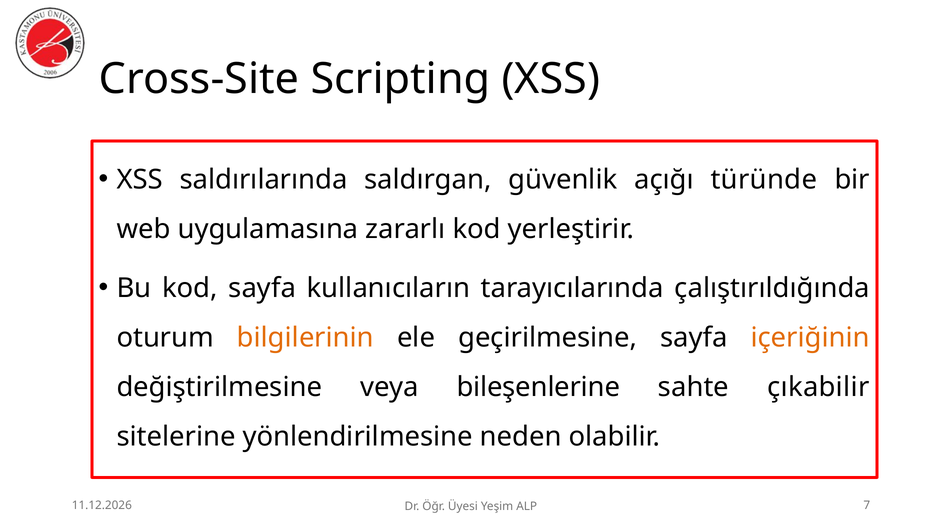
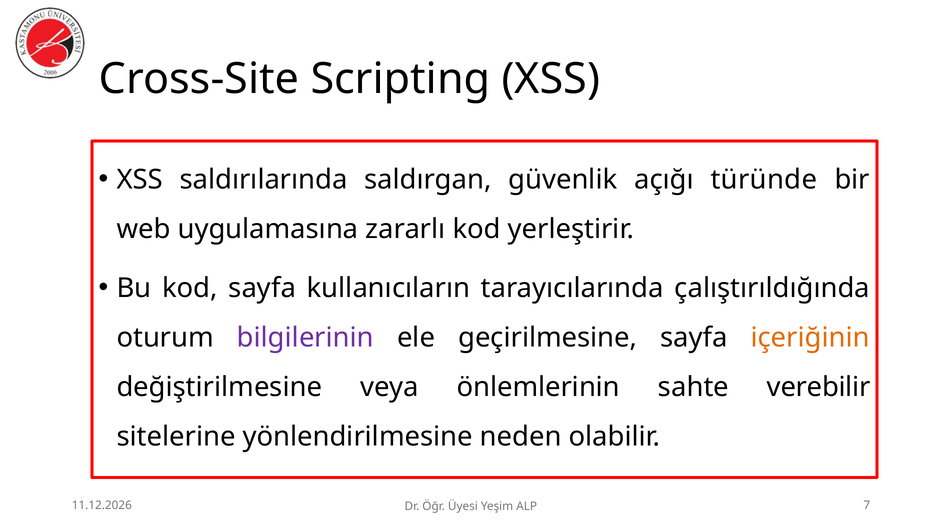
bilgilerinin colour: orange -> purple (305, 338)
bileşenlerine: bileşenlerine -> önlemlerinin (538, 387)
çıkabilir: çıkabilir -> verebilir (819, 387)
